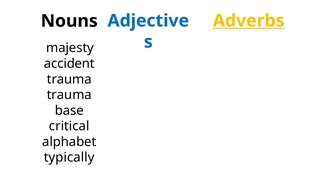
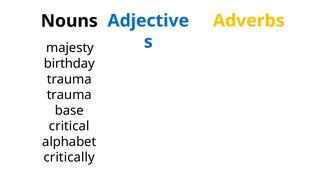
Adverbs underline: present -> none (249, 21)
accident: accident -> birthday (69, 64)
typically: typically -> critically (69, 157)
